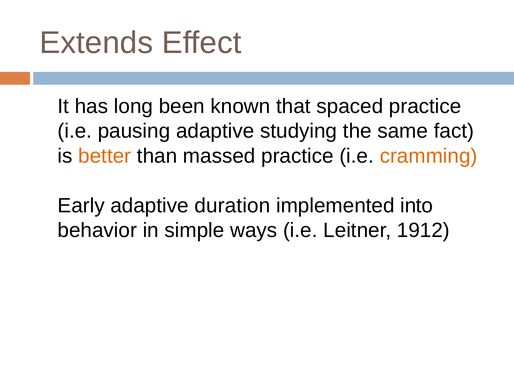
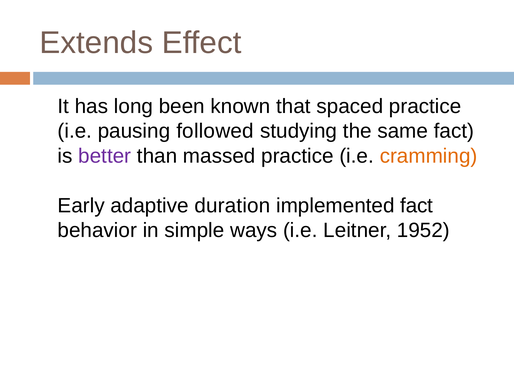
pausing adaptive: adaptive -> followed (215, 131)
better colour: orange -> purple (105, 156)
implemented into: into -> fact (417, 206)
1912: 1912 -> 1952 (423, 231)
